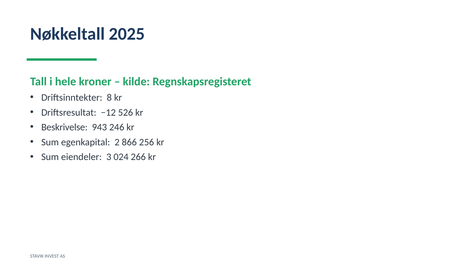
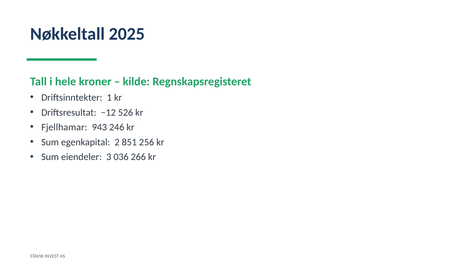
8: 8 -> 1 (109, 97)
Beskrivelse: Beskrivelse -> Fjellhamar (64, 127)
866: 866 -> 851 (129, 142)
024: 024 -> 036 (121, 157)
